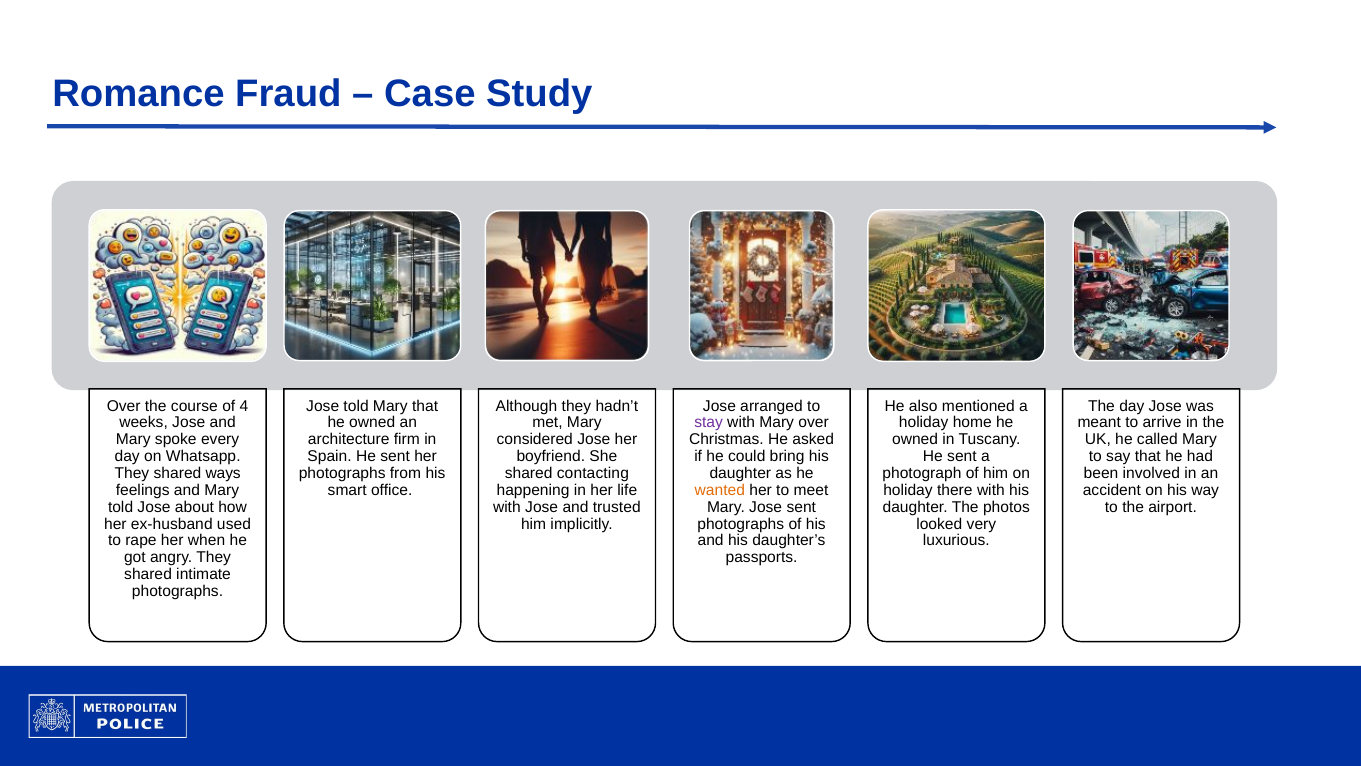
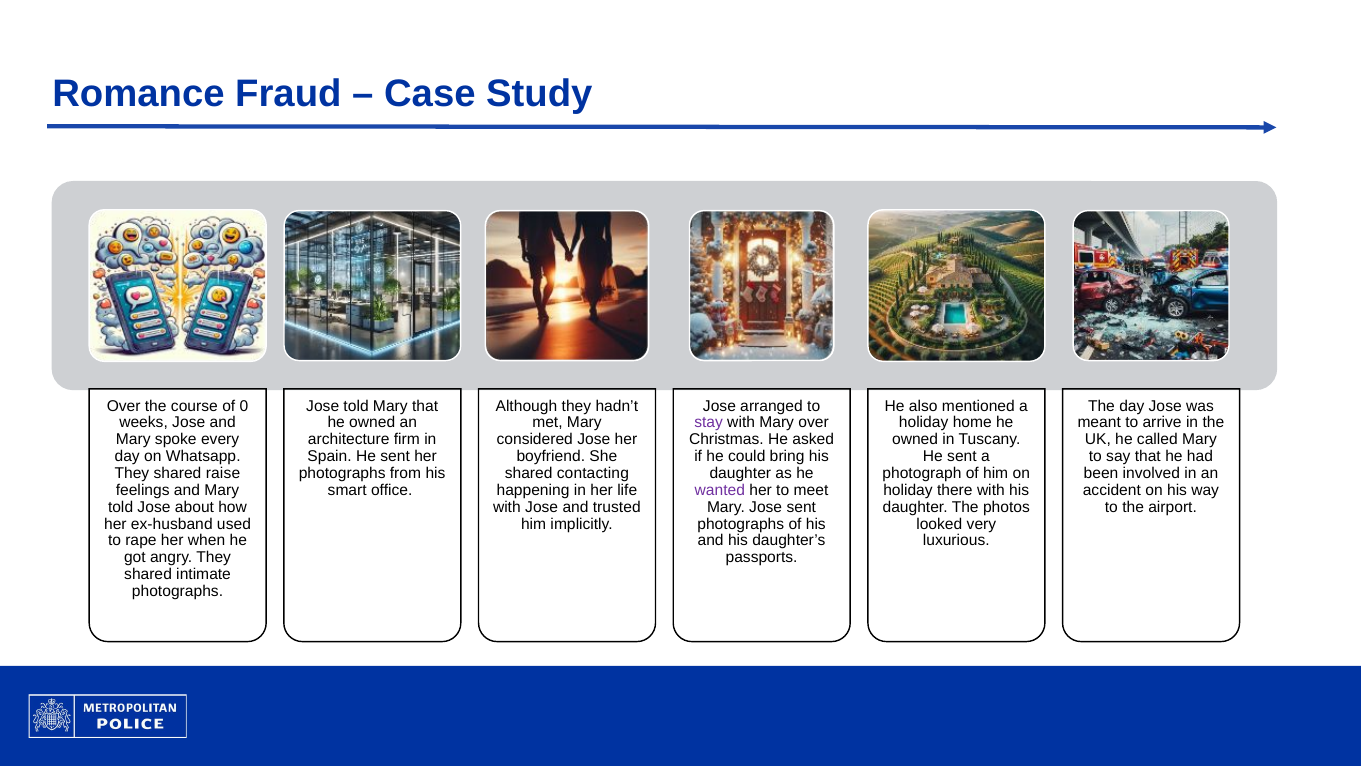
4: 4 -> 0 (244, 406)
ways: ways -> raise (223, 473)
wanted colour: orange -> purple (720, 490)
